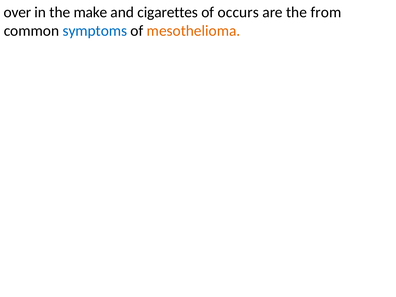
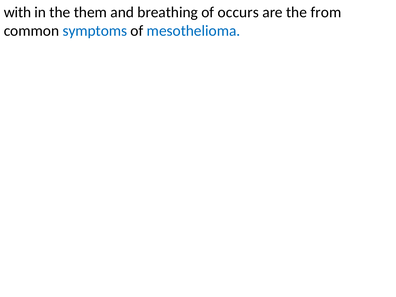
over: over -> with (17, 12)
make: make -> them (90, 12)
cigarettes: cigarettes -> breathing (168, 12)
mesothelioma colour: orange -> blue (194, 31)
